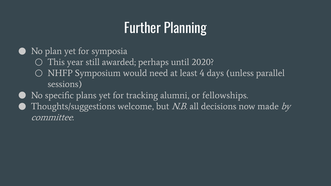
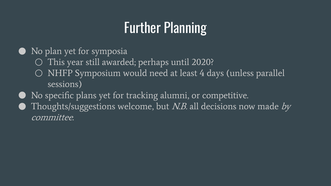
fellowships: fellowships -> competitive (225, 95)
